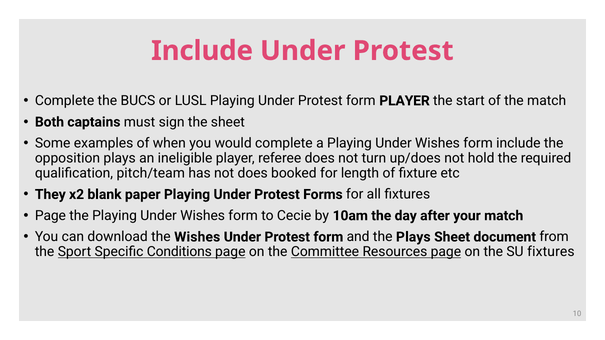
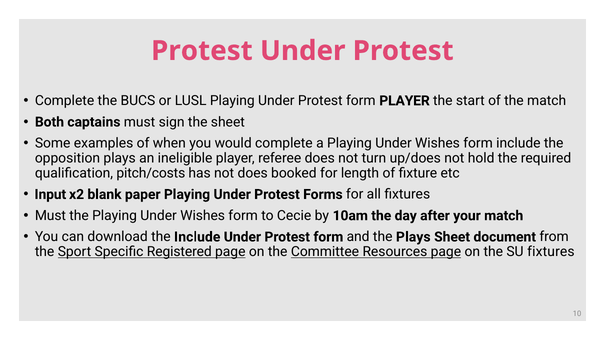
Include: Include -> Protest (202, 51)
pitch/team: pitch/team -> pitch/costs (151, 173)
They: They -> Input (50, 195)
Page: Page -> Must (50, 216)
the Wishes: Wishes -> Include (197, 237)
Conditions: Conditions -> Registered (179, 252)
